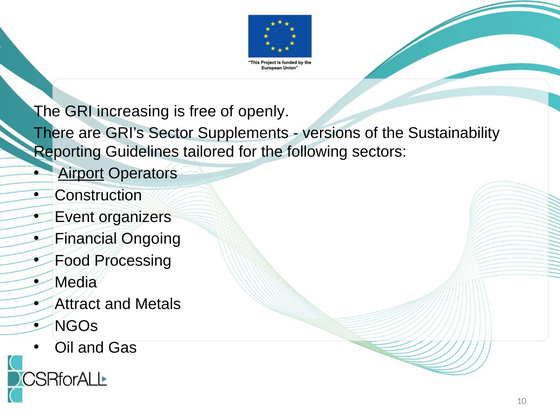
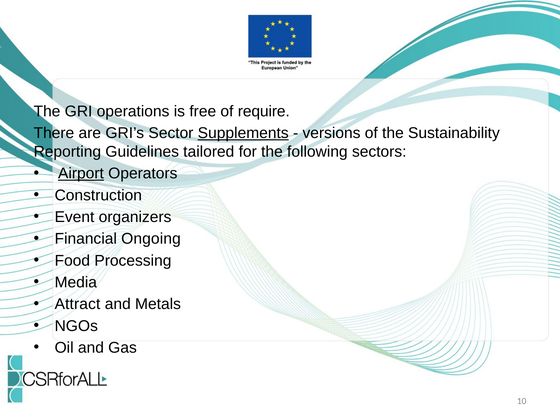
increasing: increasing -> operations (133, 111)
openly: openly -> require (264, 111)
Supplements underline: none -> present (243, 133)
